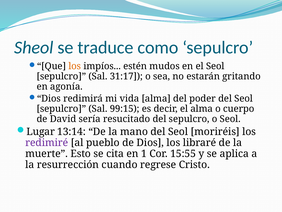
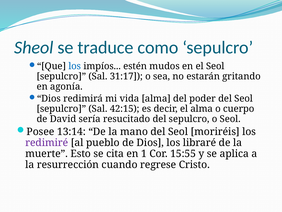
los colour: orange -> blue (75, 66)
99:15: 99:15 -> 42:15 (125, 109)
Lugar: Lugar -> Posee (41, 131)
